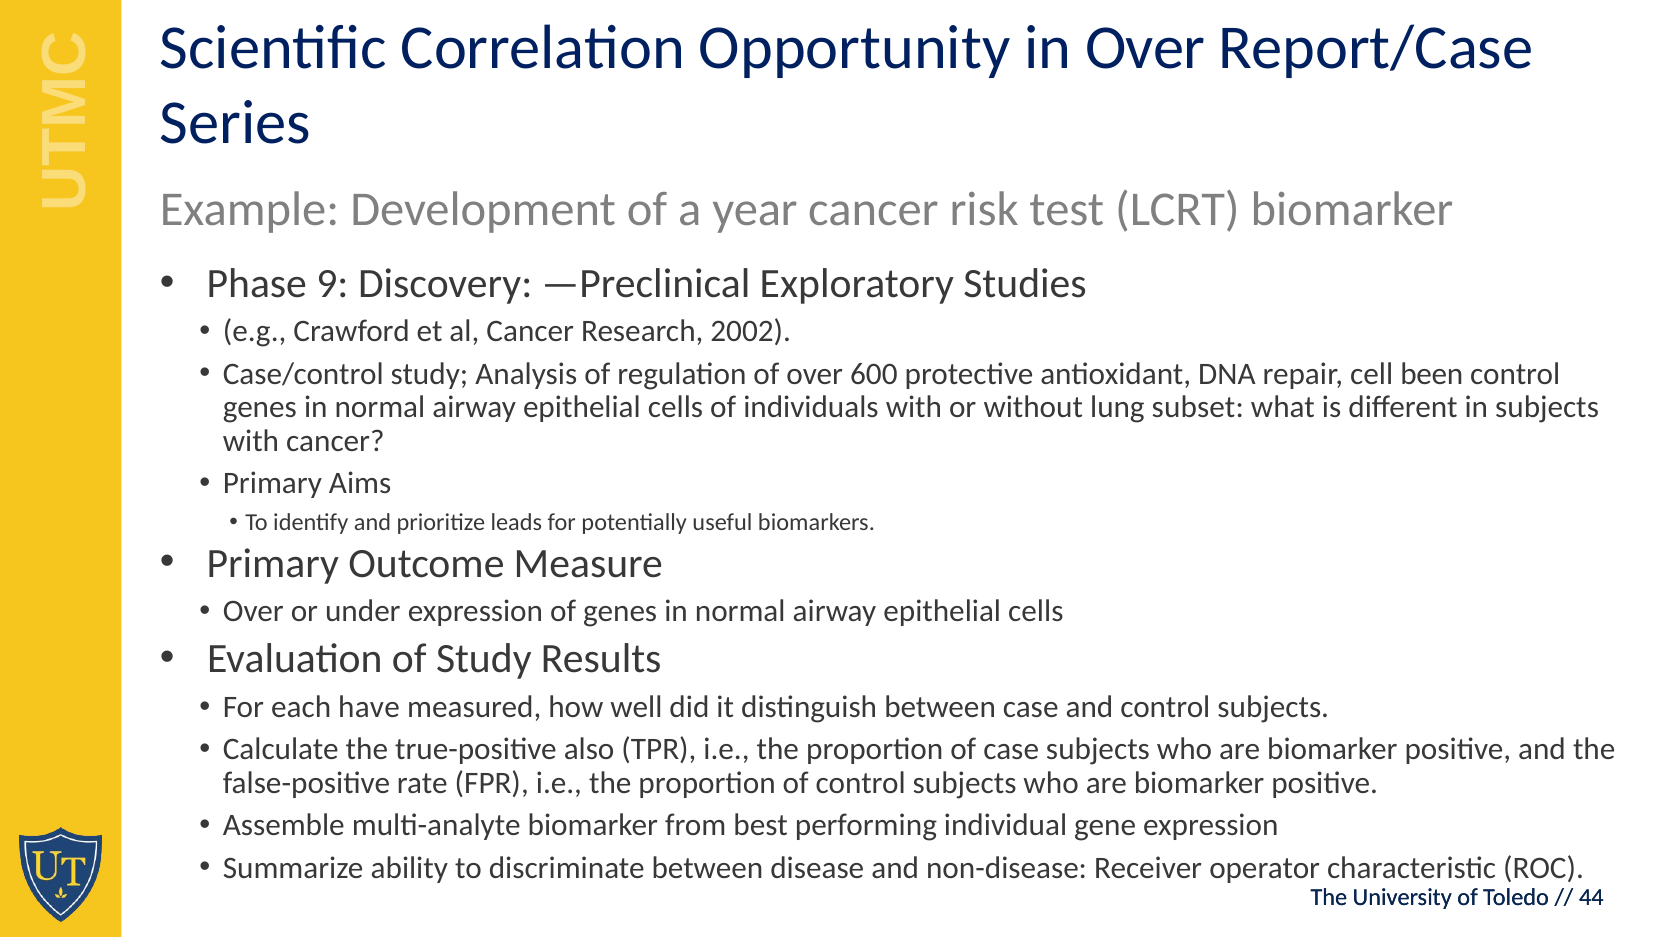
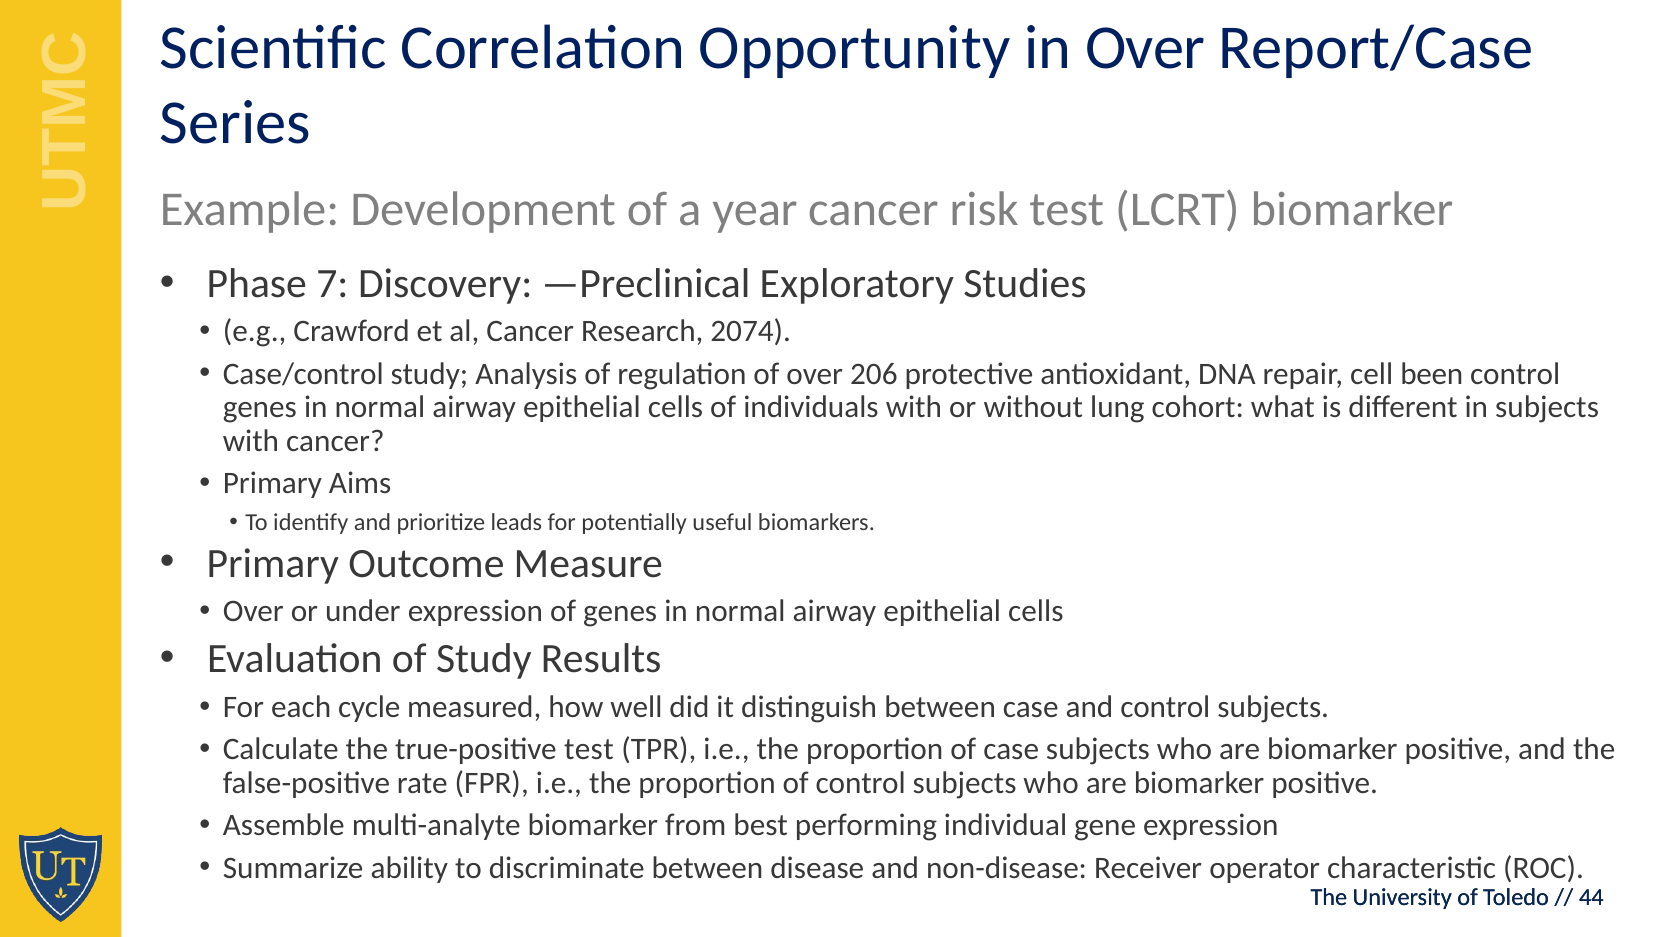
9: 9 -> 7 (333, 284)
2002: 2002 -> 2074 (751, 331)
600: 600 -> 206 (874, 374)
subset: subset -> cohort (1198, 408)
have: have -> cycle (369, 707)
true-positive also: also -> test (589, 749)
